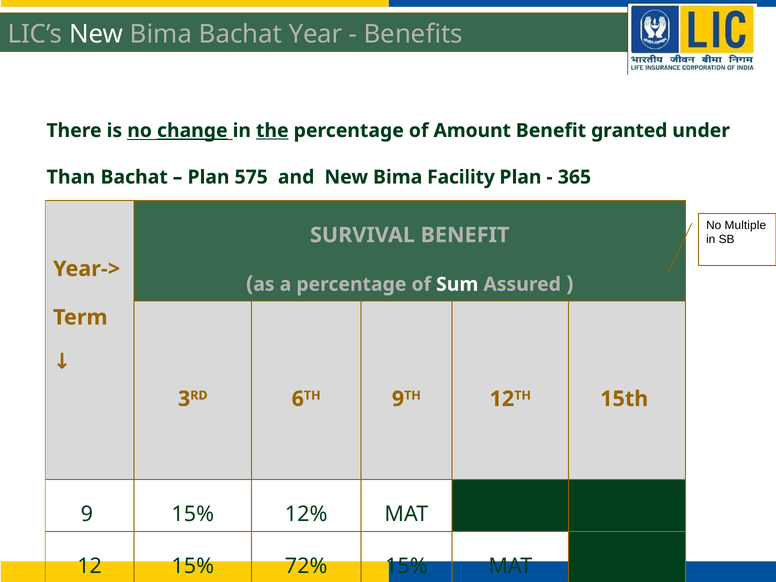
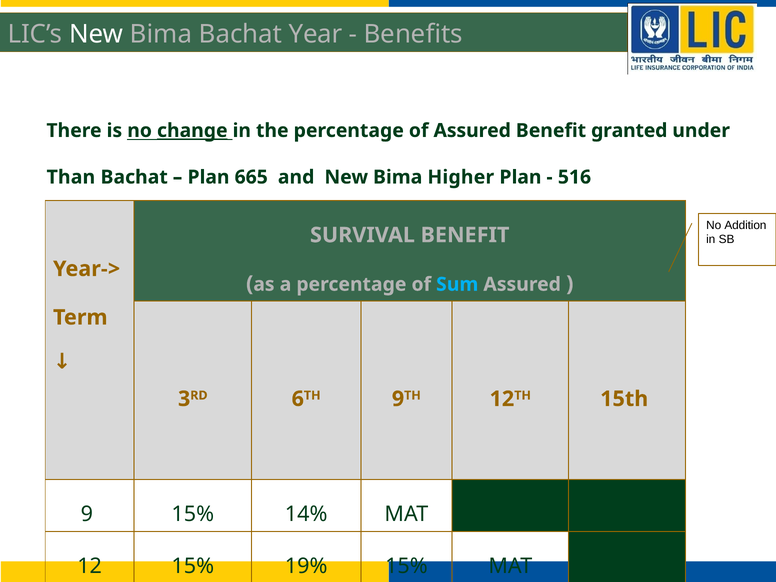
the underline: present -> none (272, 131)
of Amount: Amount -> Assured (472, 131)
575: 575 -> 665 (251, 177)
Facility: Facility -> Higher (461, 177)
365: 365 -> 516 (574, 177)
Multiple: Multiple -> Addition (745, 225)
Sum colour: white -> light blue (457, 284)
12%: 12% -> 14% (306, 514)
72%: 72% -> 19% (306, 566)
